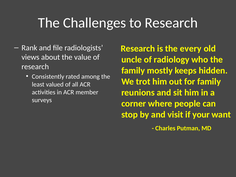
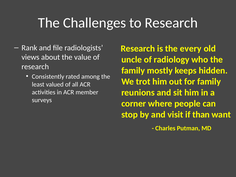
your: your -> than (201, 115)
